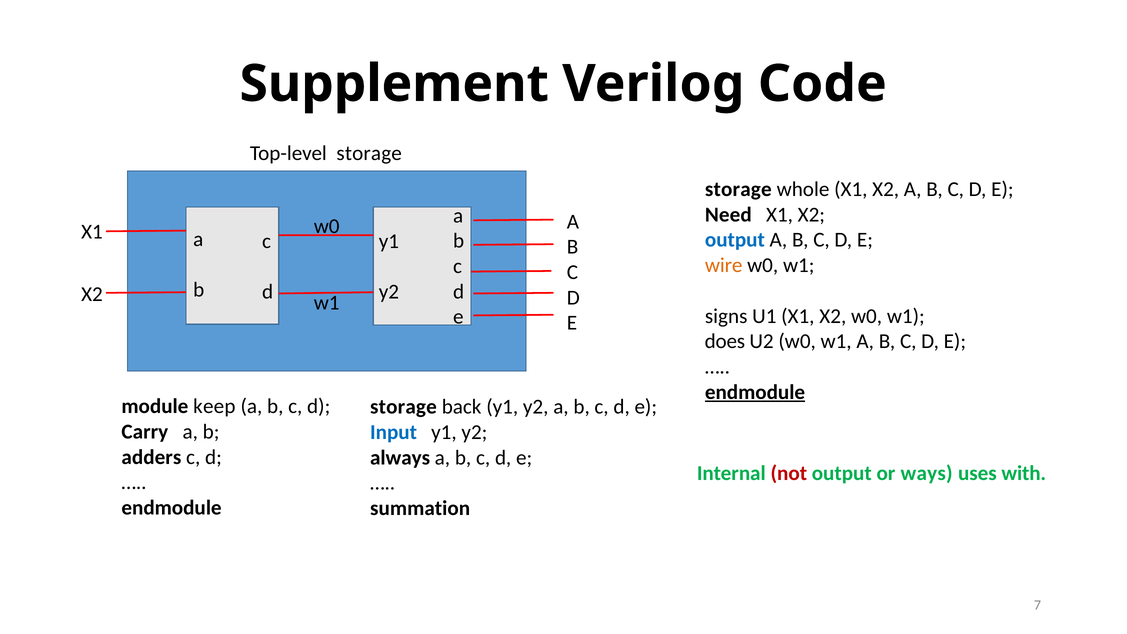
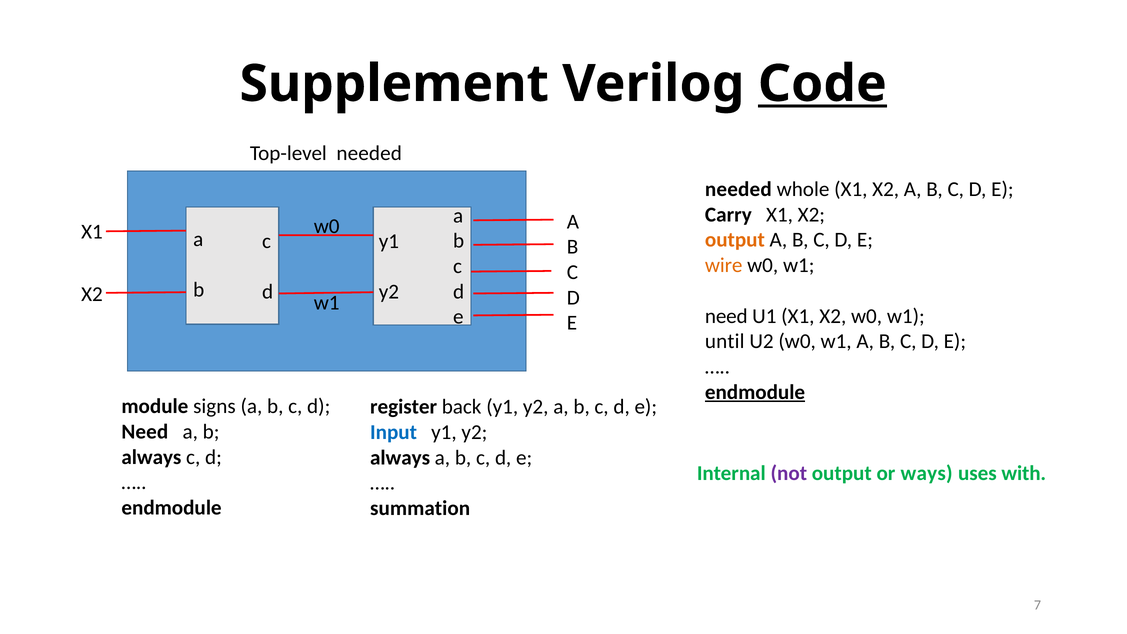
Code underline: none -> present (822, 84)
Top-level storage: storage -> needed (369, 153)
storage: storage -> needed (738, 189)
Need: Need -> Carry (728, 215)
output colour: blue -> orange (735, 240)
signs: signs -> need (726, 316)
does: does -> until (725, 341)
keep: keep -> signs (214, 406)
storage: storage -> register (404, 407)
Carry: Carry -> Need (145, 432)
adders: adders -> always (151, 457)
not colour: red -> purple (789, 473)
